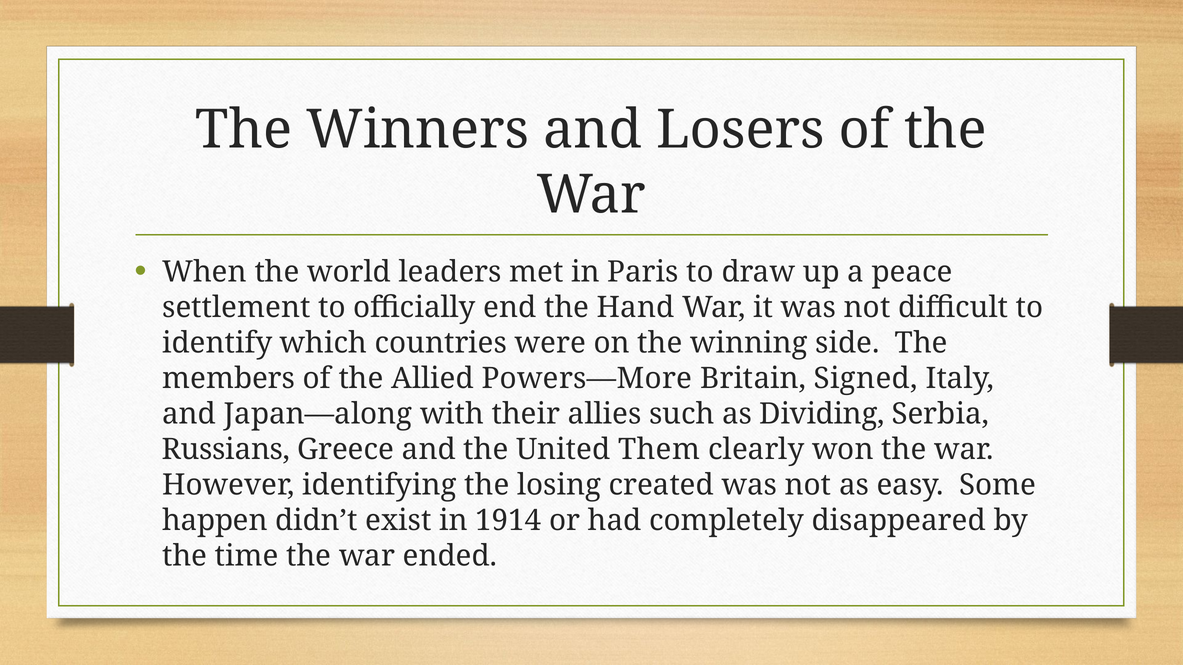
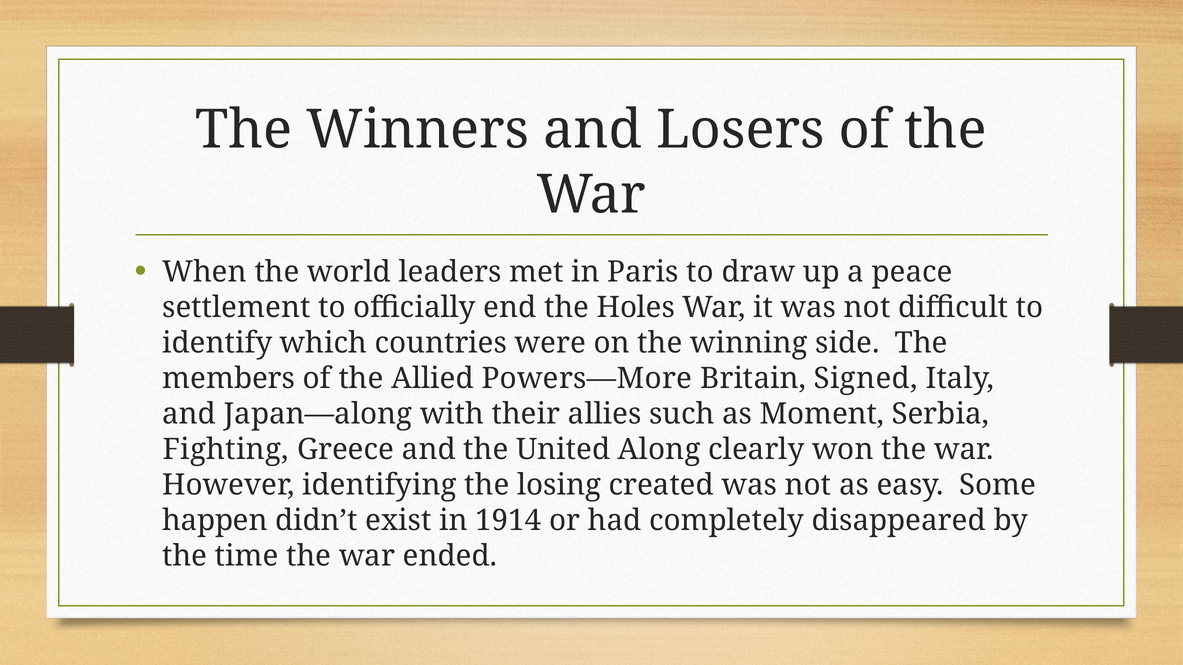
Hand: Hand -> Holes (636, 308)
Dividing: Dividing -> Moment (822, 414)
Russians: Russians -> Fighting (226, 450)
Them: Them -> Along (659, 450)
